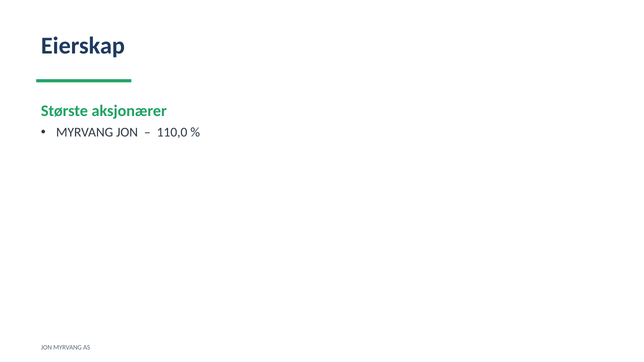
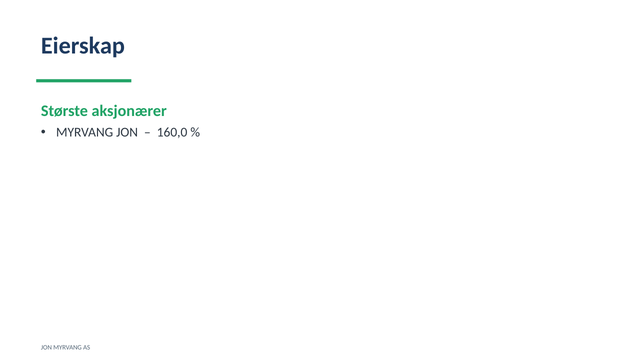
110,0: 110,0 -> 160,0 (172, 132)
